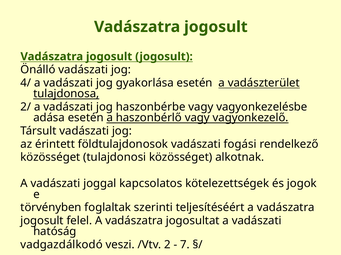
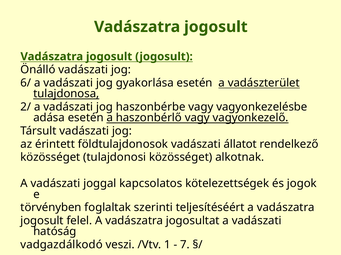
4/: 4/ -> 6/ (26, 83)
fogási: fogási -> állatot (240, 144)
2: 2 -> 1 (167, 245)
